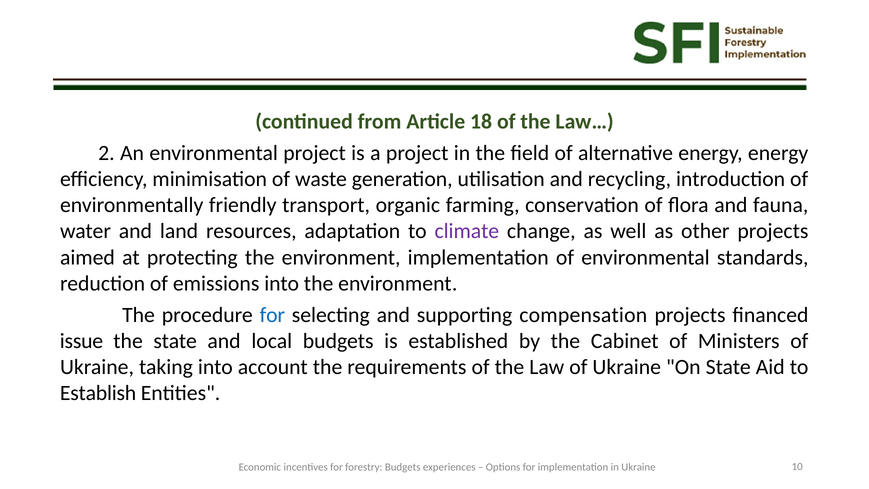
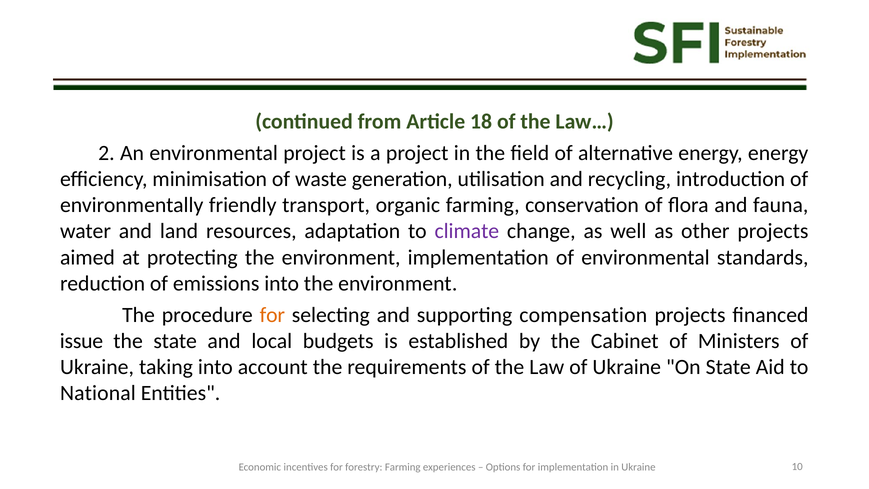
for colour: blue -> orange (272, 315)
Establish: Establish -> National (98, 393)
forestry Budgets: Budgets -> Farming (403, 467)
